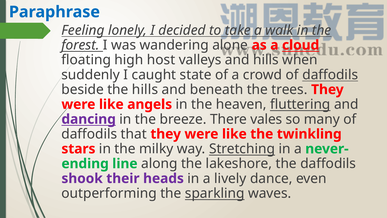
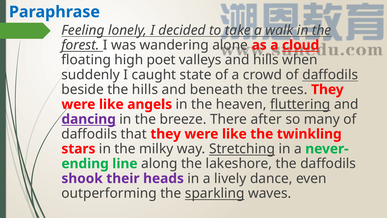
host: host -> poet (161, 60)
vales: vales -> after (266, 119)
